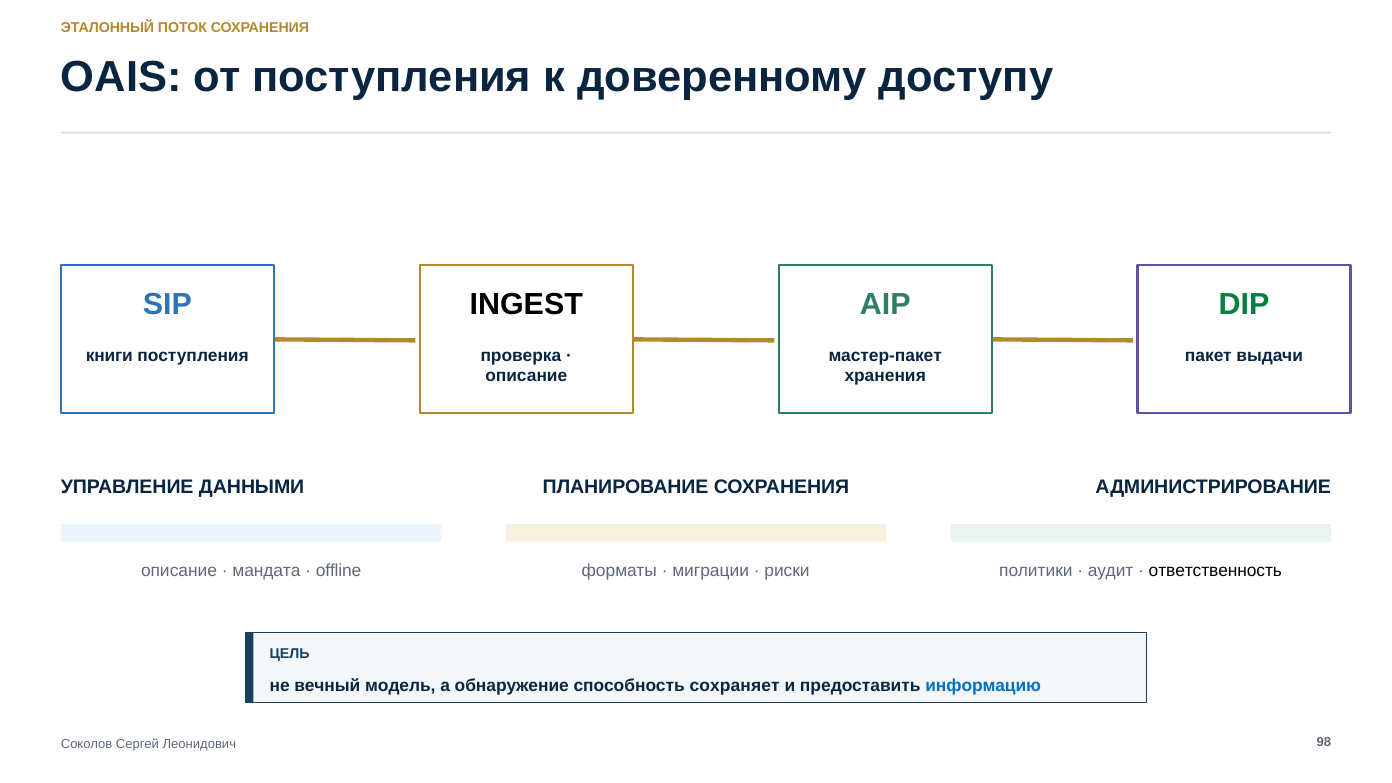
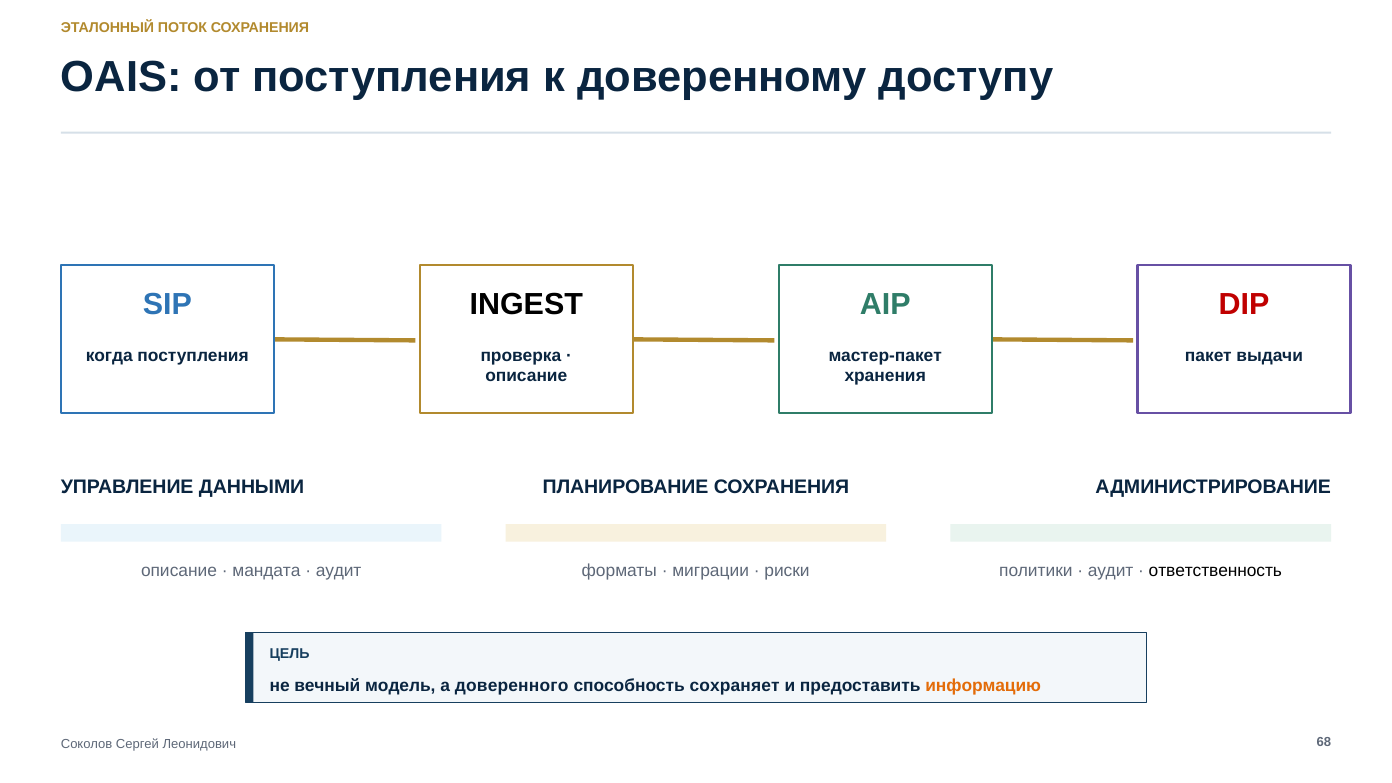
DIP colour: green -> red (1244, 305)
книги: книги -> когда (109, 356)
offline: offline -> аудит (339, 571)
обнаружение: обнаружение -> доверенного (512, 685)
информацию colour: blue -> orange (983, 685)
98: 98 -> 68 (1324, 743)
